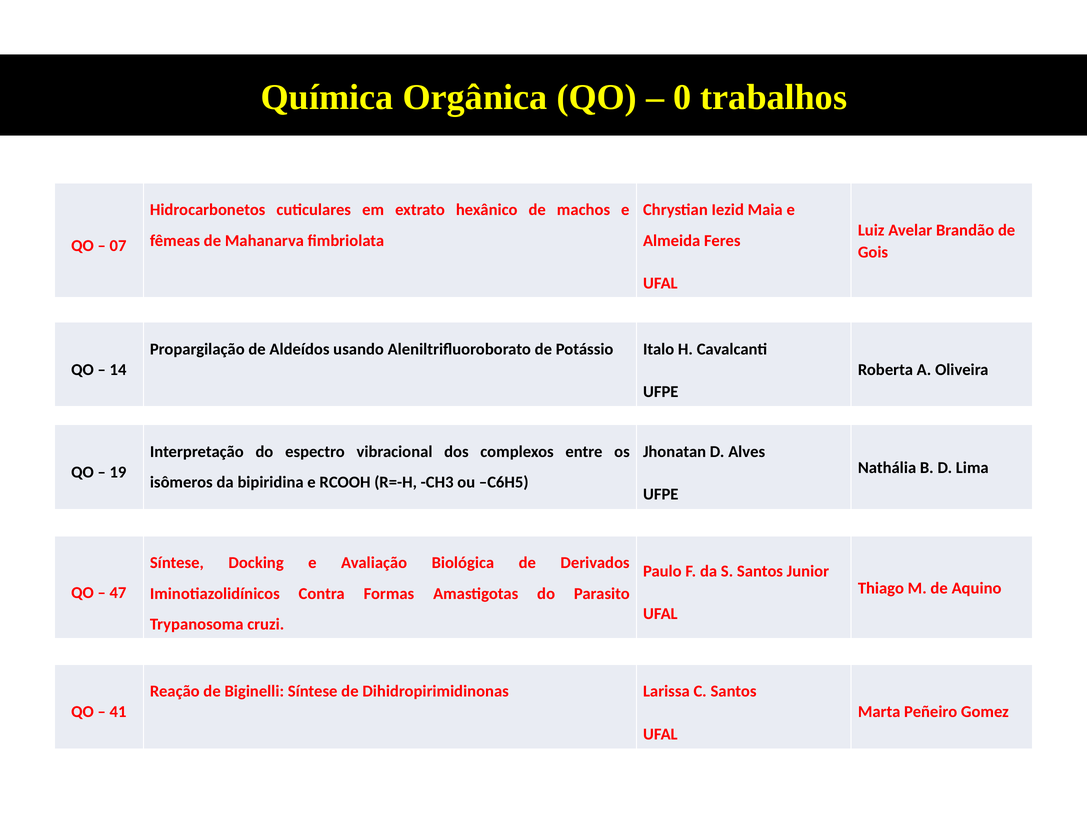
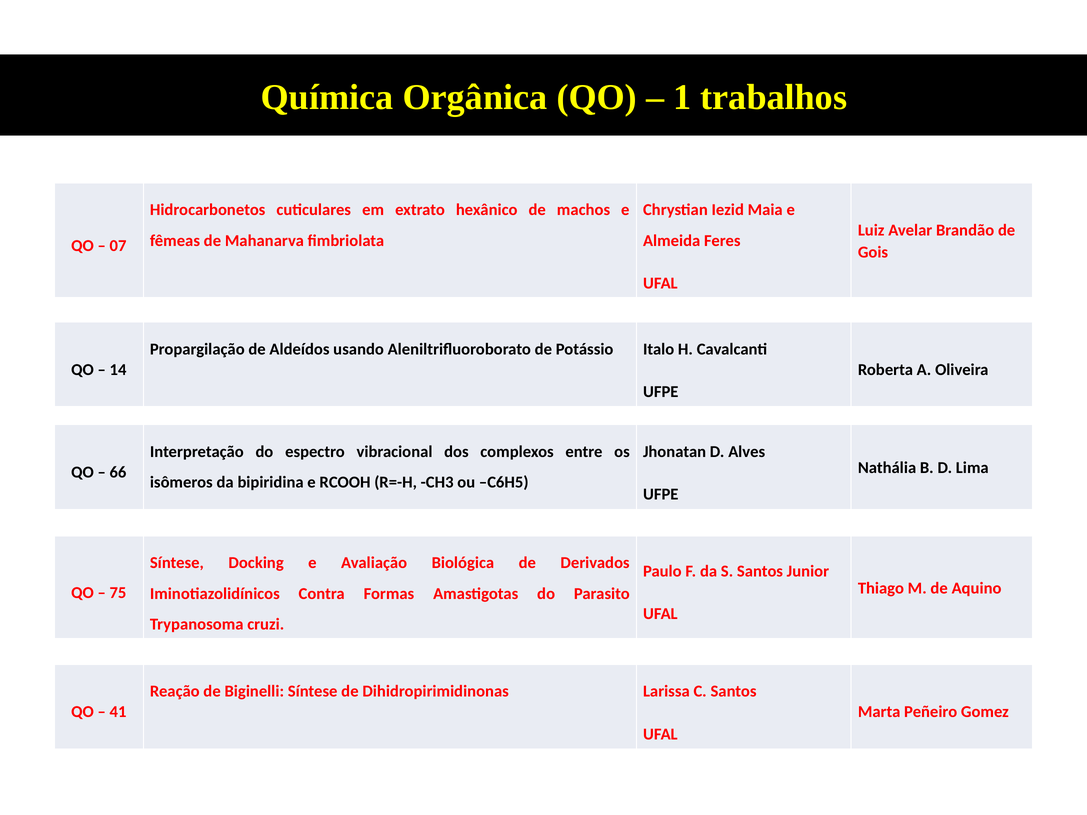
0: 0 -> 1 (682, 97)
19: 19 -> 66 (118, 472)
47: 47 -> 75 (118, 593)
